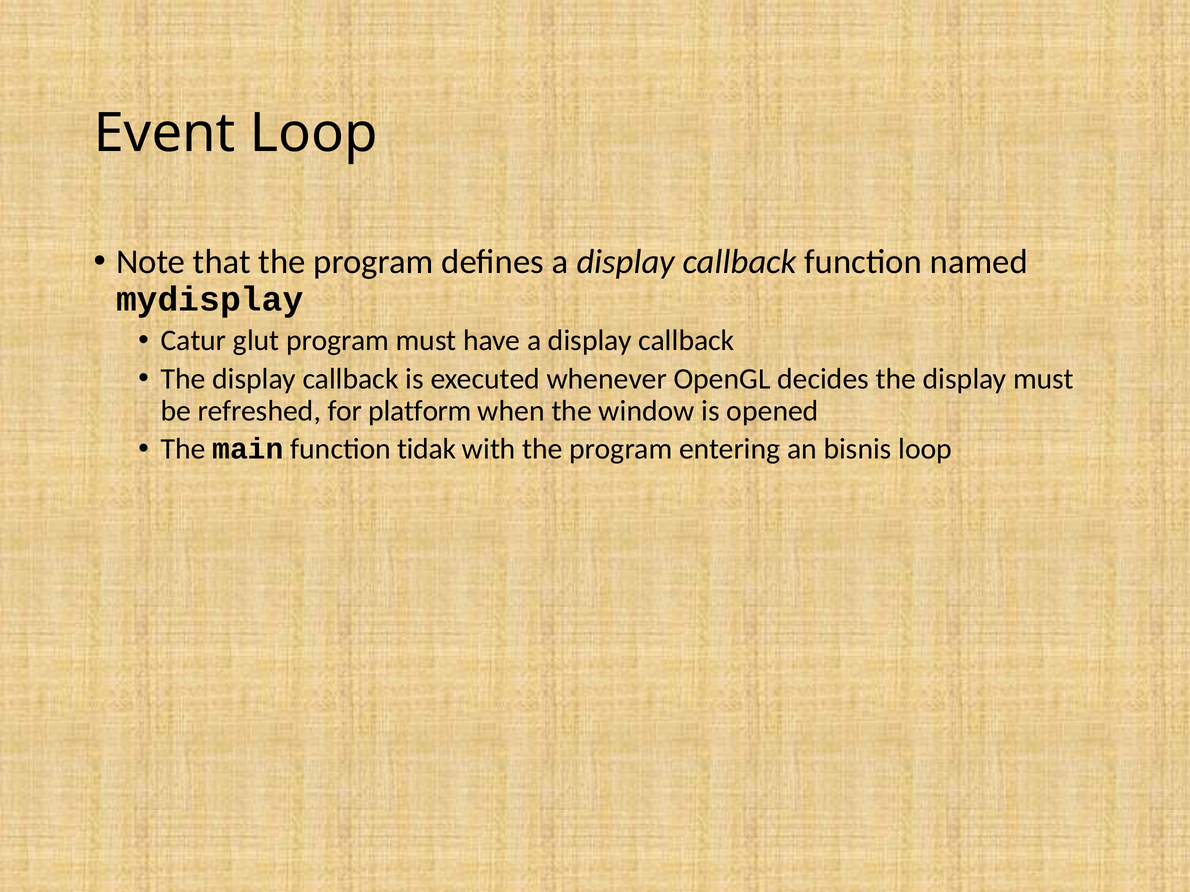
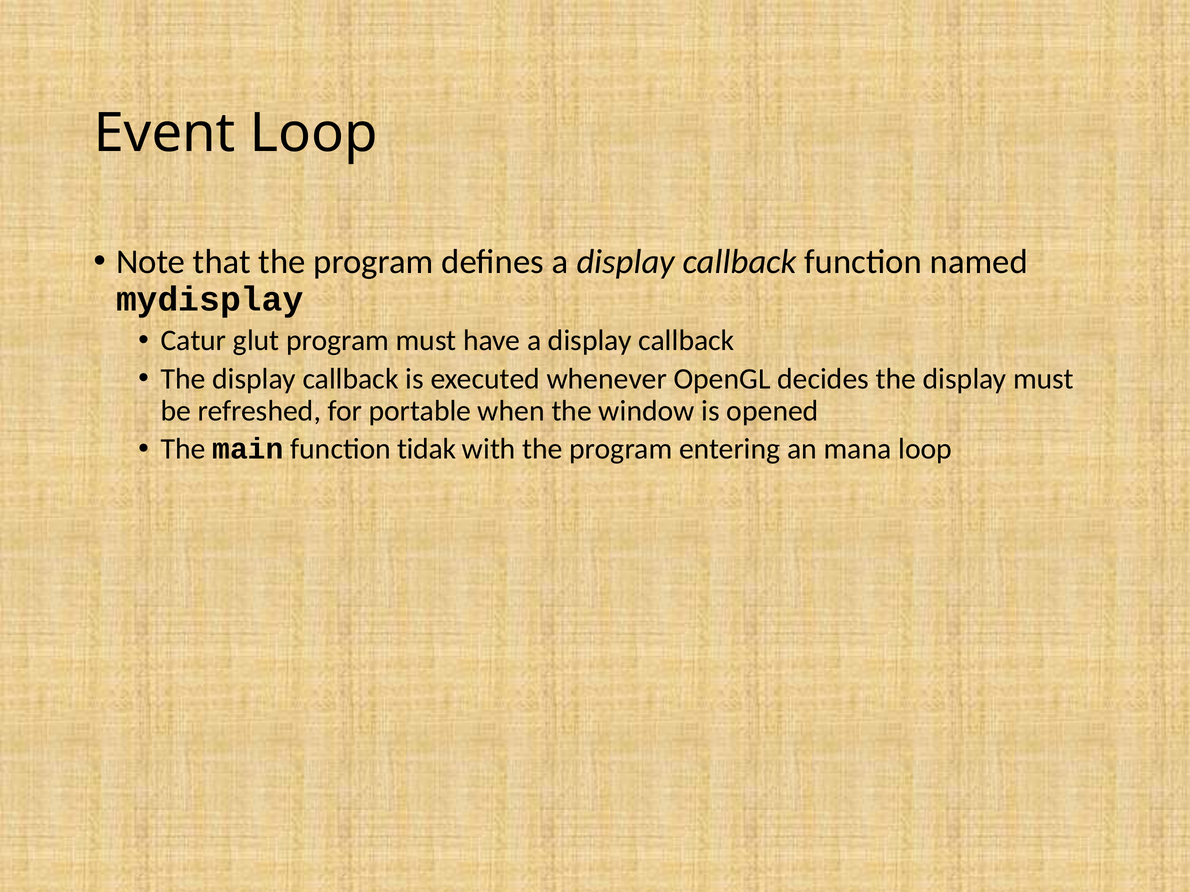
platform: platform -> portable (420, 411)
bisnis: bisnis -> mana (858, 449)
